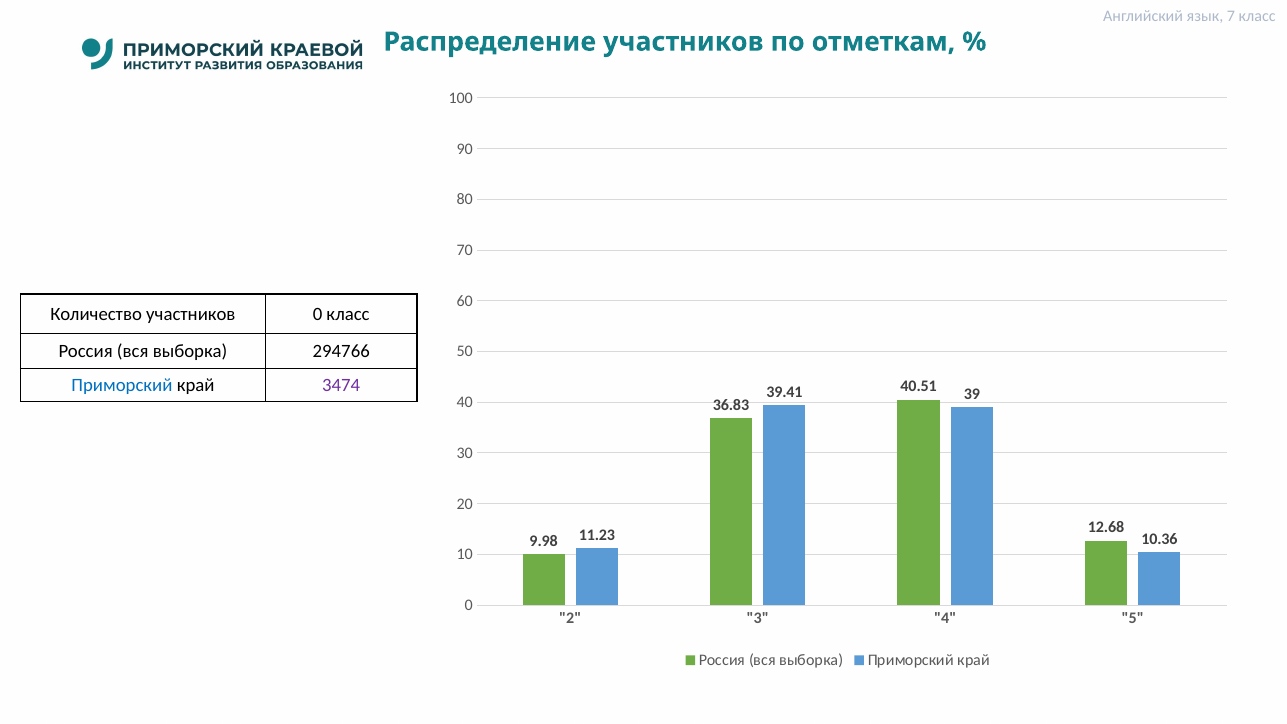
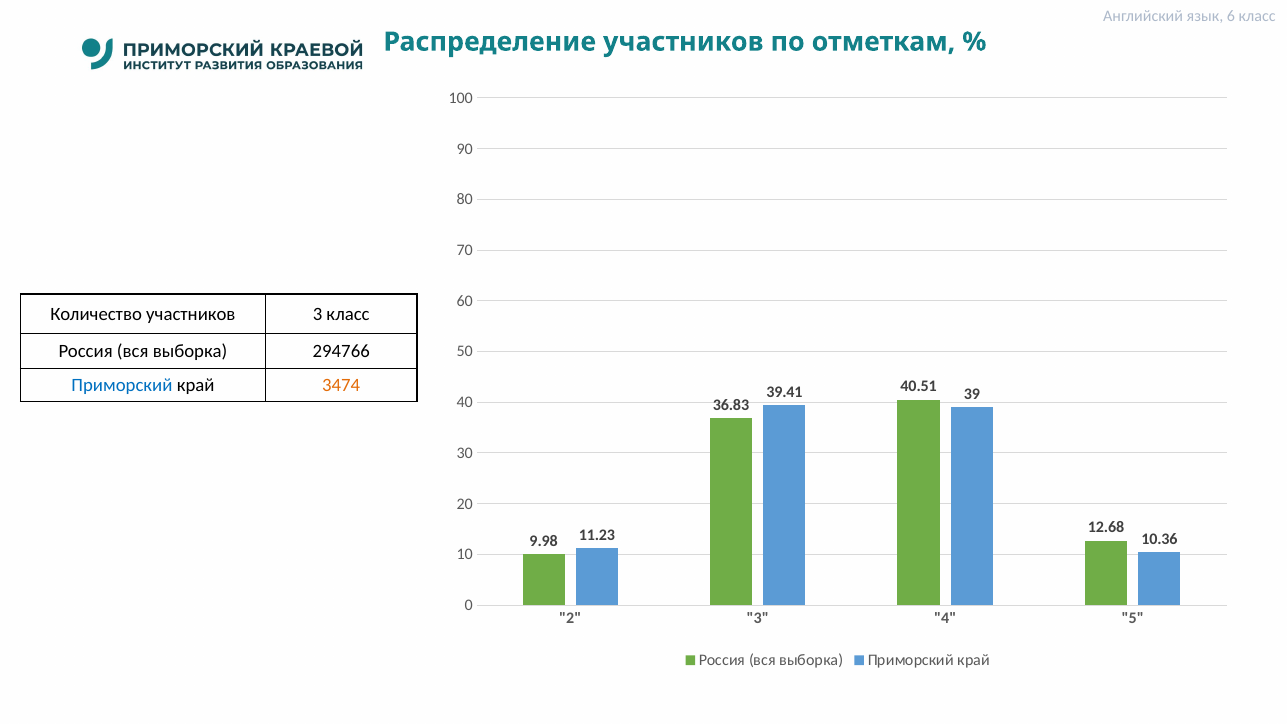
7: 7 -> 6 (1231, 16)
участников 0: 0 -> 3 (318, 314)
3474 colour: purple -> orange (341, 385)
